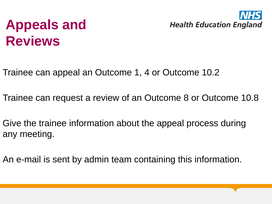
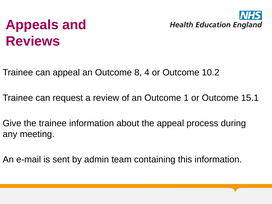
1: 1 -> 8 (138, 73)
8: 8 -> 1 (186, 98)
10.8: 10.8 -> 15.1 (250, 98)
